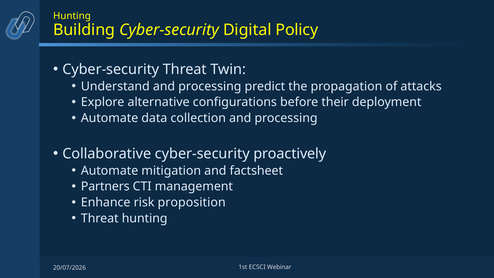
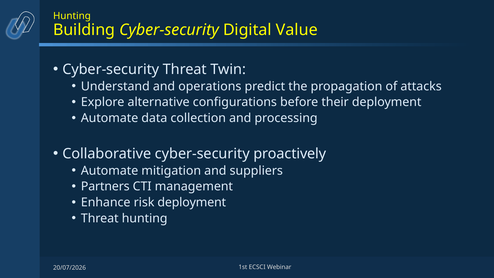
Policy: Policy -> Value (297, 30)
Understand and processing: processing -> operations (210, 86)
factsheet: factsheet -> suppliers (256, 171)
risk proposition: proposition -> deployment (192, 202)
